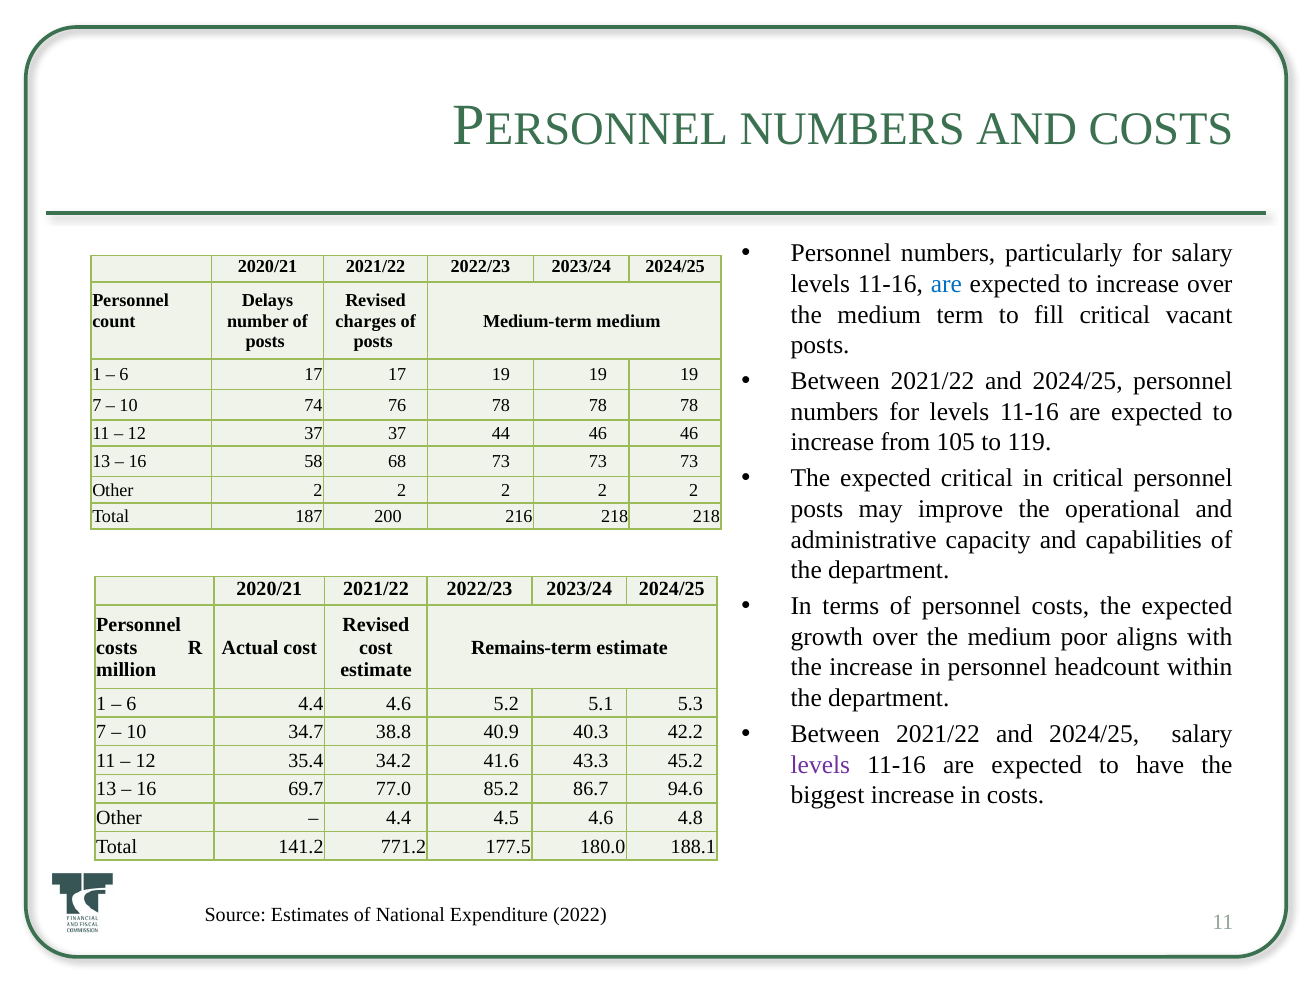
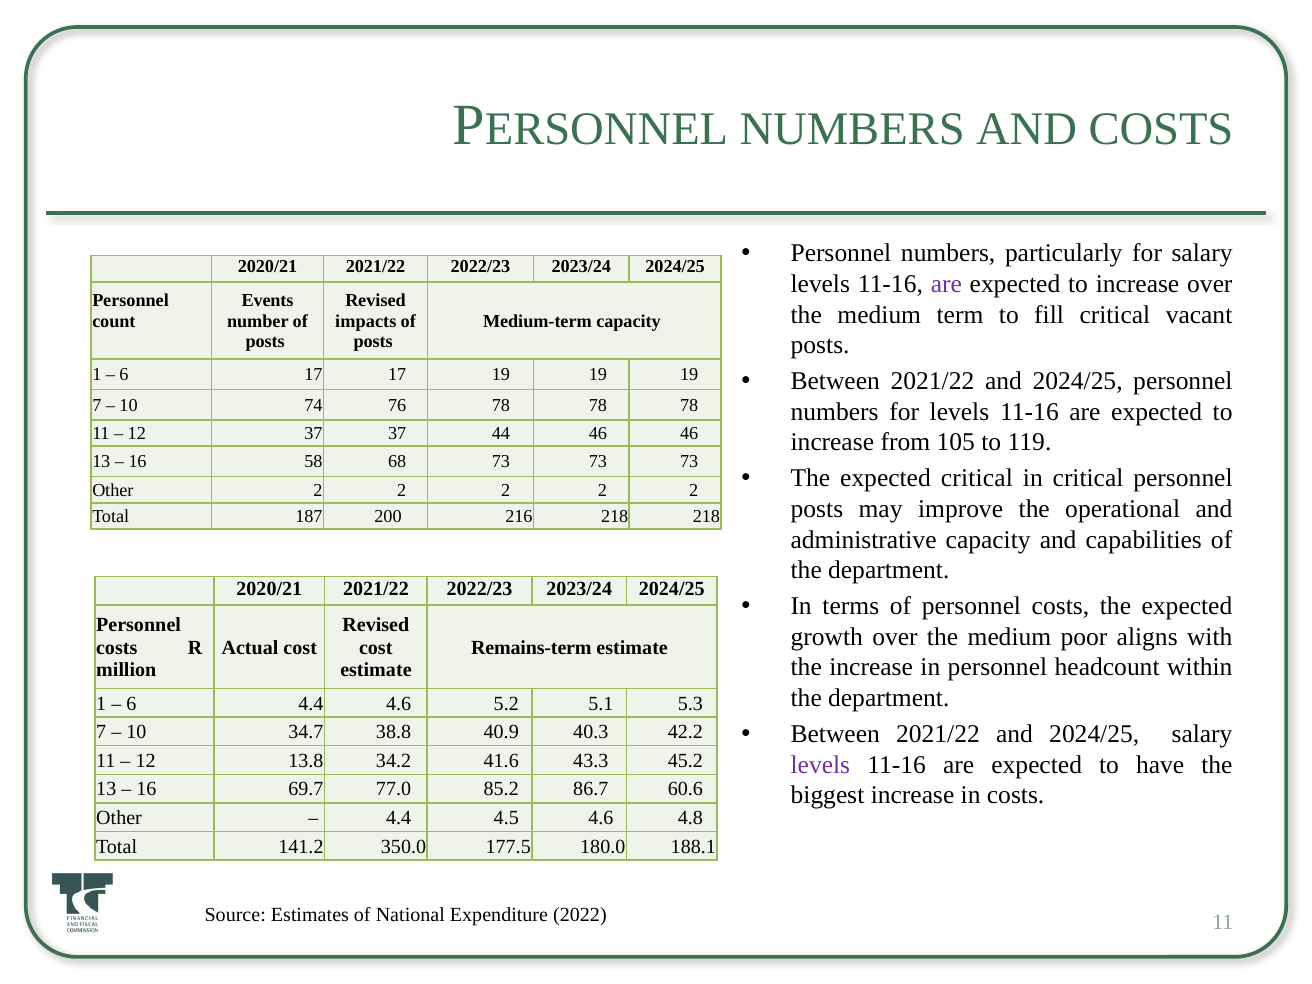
are colour: blue -> purple (946, 284)
Delays: Delays -> Events (268, 301)
charges: charges -> impacts (366, 321)
Medium-term medium: medium -> capacity (629, 321)
35.4: 35.4 -> 13.8 (306, 761)
94.6: 94.6 -> 60.6 (685, 789)
771.2: 771.2 -> 350.0 (404, 846)
